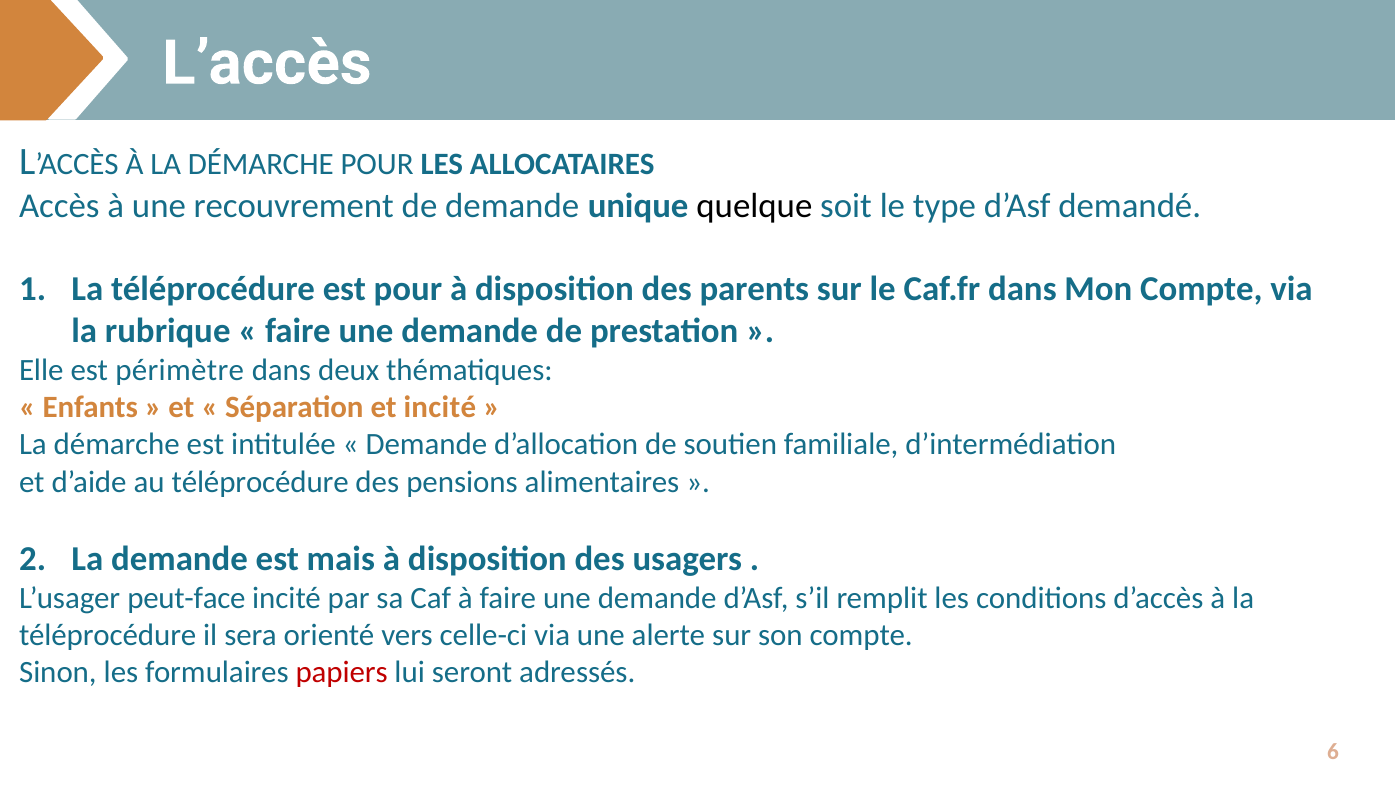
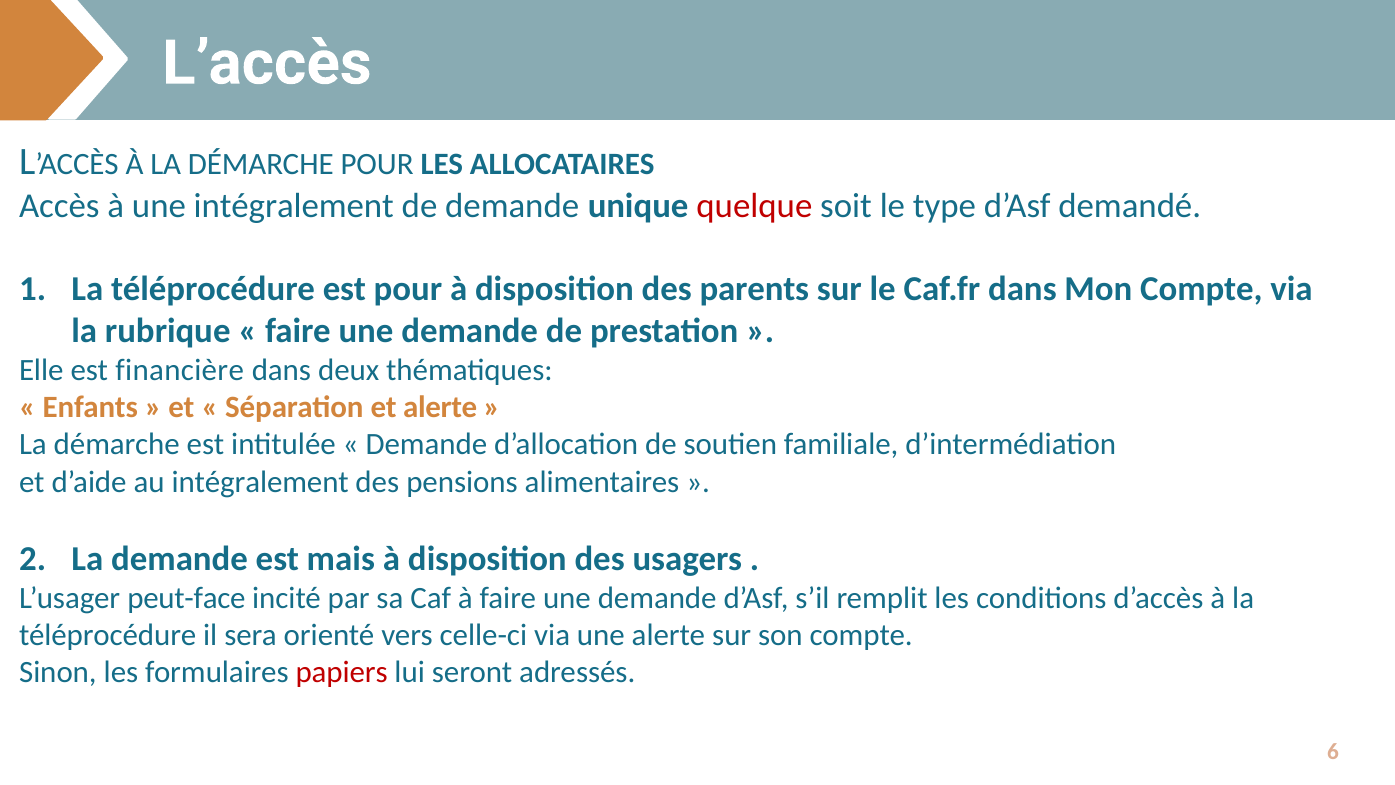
une recouvrement: recouvrement -> intégralement (294, 205)
quelque colour: black -> red (754, 205)
périmètre: périmètre -> financière (180, 370)
et incité: incité -> alerte (440, 407)
au téléprocédure: téléprocédure -> intégralement (260, 482)
